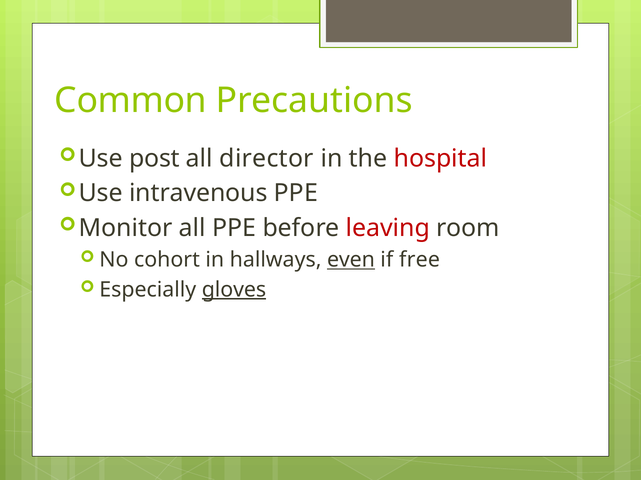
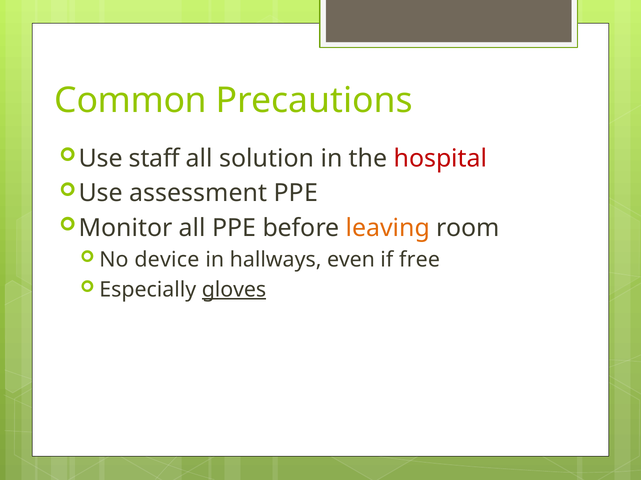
post: post -> staff (154, 159)
director: director -> solution (267, 159)
intravenous: intravenous -> assessment (198, 194)
leaving colour: red -> orange (388, 228)
cohort: cohort -> device (167, 260)
even underline: present -> none (351, 260)
